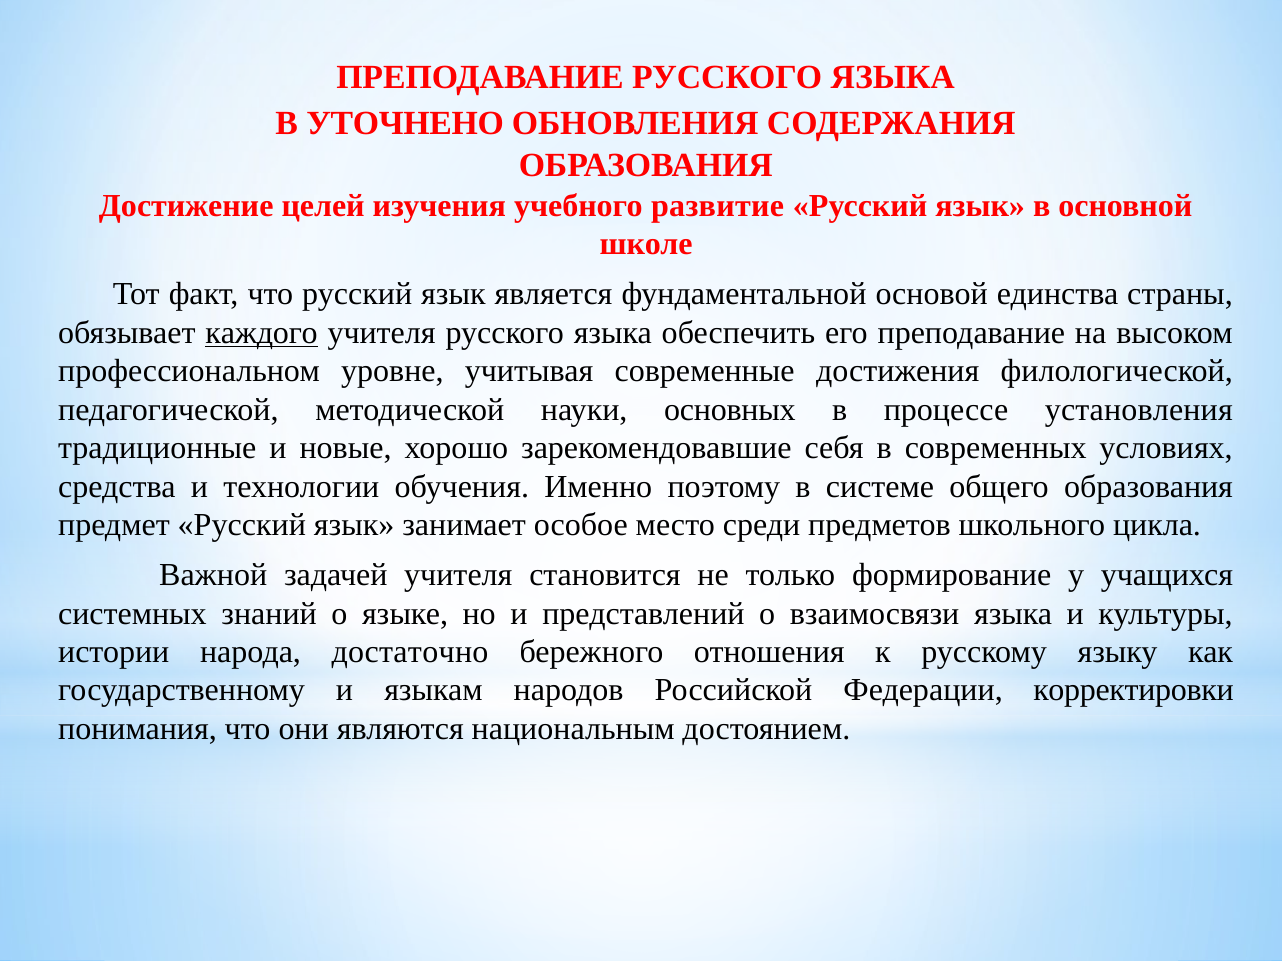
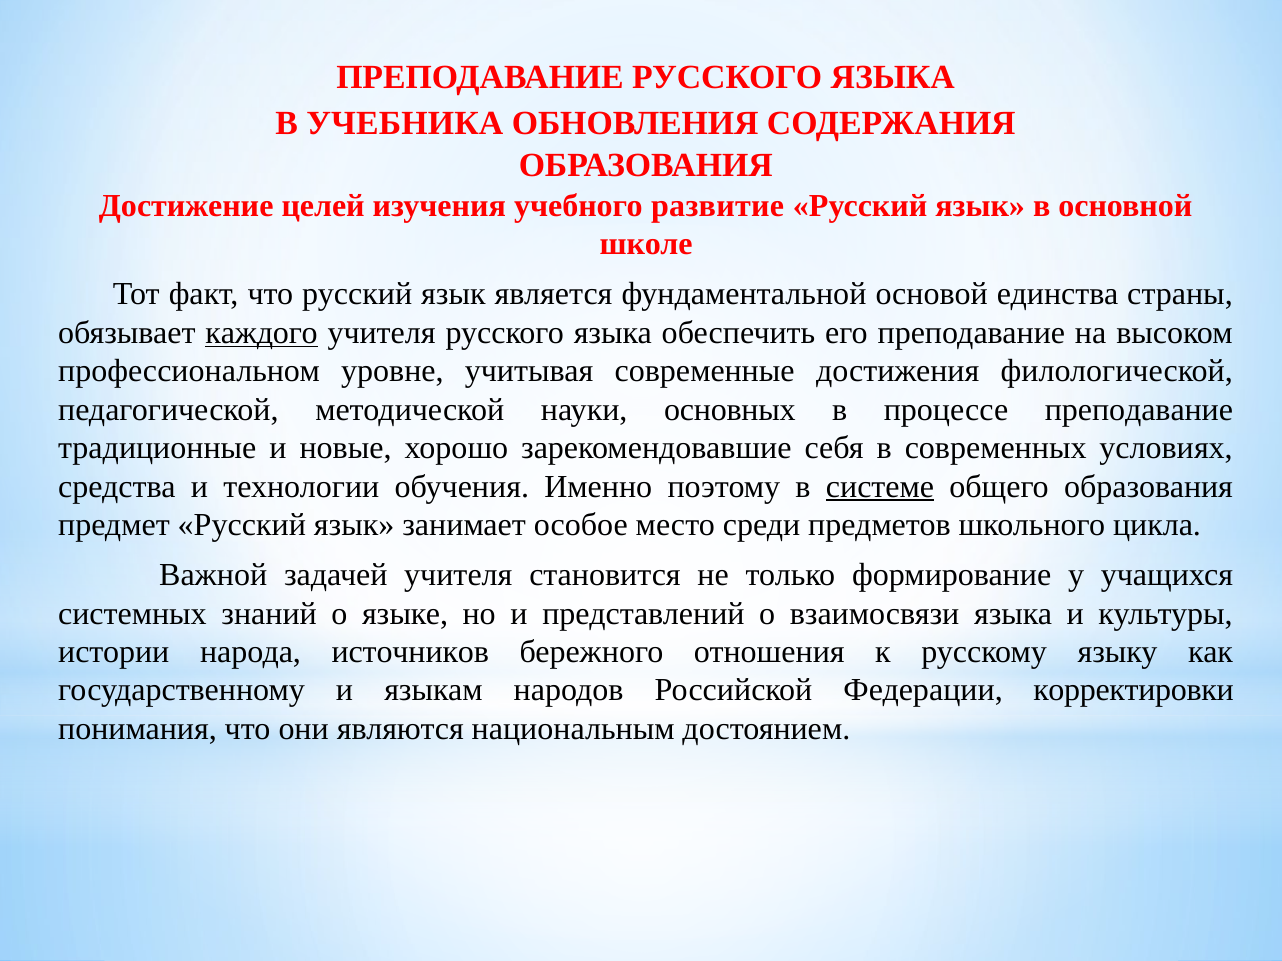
УТОЧНЕНО: УТОЧНЕНО -> УЧЕБНИКА (405, 123)
процессе установления: установления -> преподавание (1139, 410)
системе underline: none -> present (880, 487)
достаточно: достаточно -> источников (410, 652)
